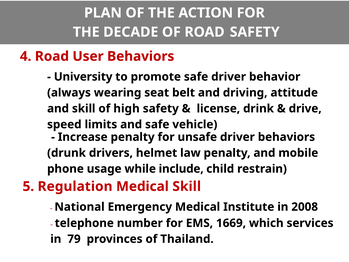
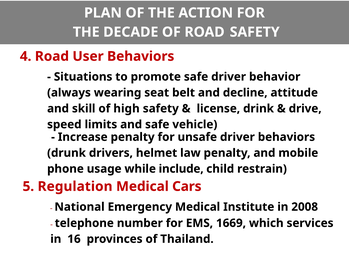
University: University -> Situations (83, 77)
driving: driving -> decline (245, 93)
Medical Skill: Skill -> Cars (187, 186)
79: 79 -> 16 (74, 239)
